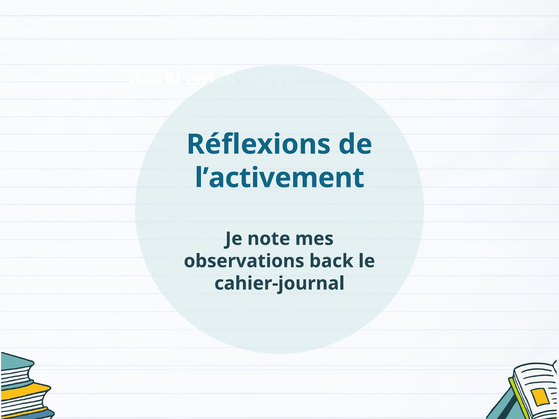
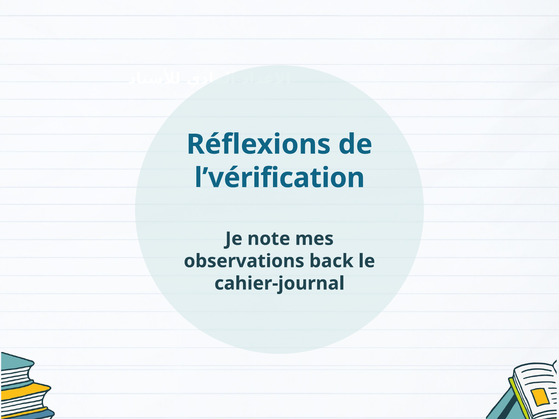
l’activement: l’activement -> l’vérification (280, 178)
